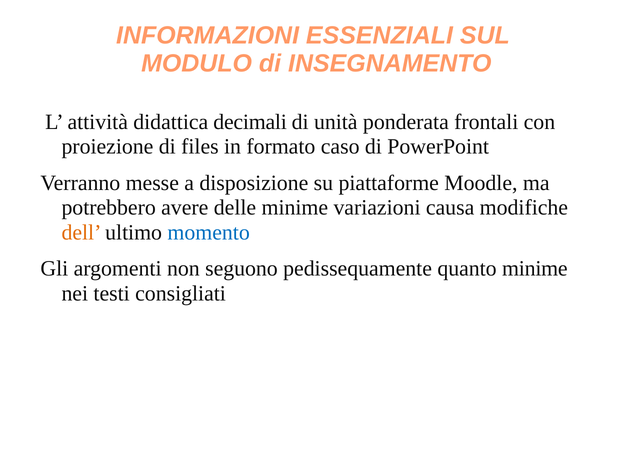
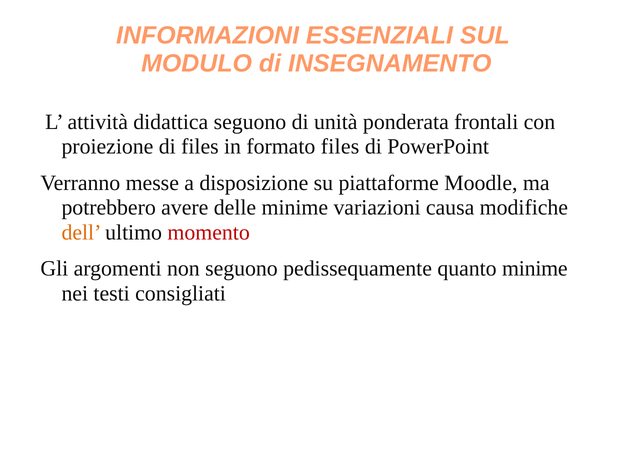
didattica decimali: decimali -> seguono (250, 122)
formato caso: caso -> files (340, 147)
momento colour: blue -> red (209, 233)
